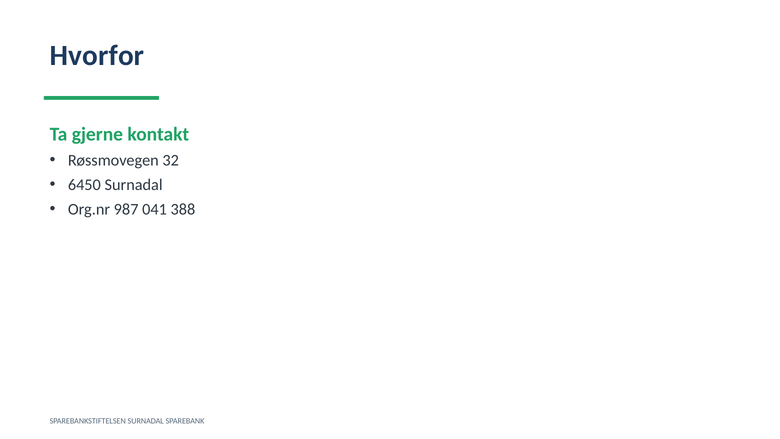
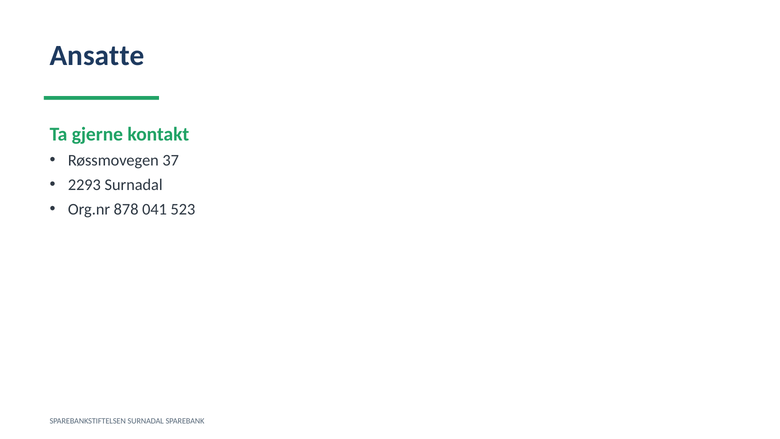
Hvorfor: Hvorfor -> Ansatte (97, 56)
32: 32 -> 37 (171, 160)
6450: 6450 -> 2293 (84, 185)
987: 987 -> 878 (126, 209)
388: 388 -> 523 (183, 209)
